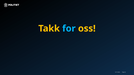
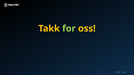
for colour: light blue -> light green (69, 29)
